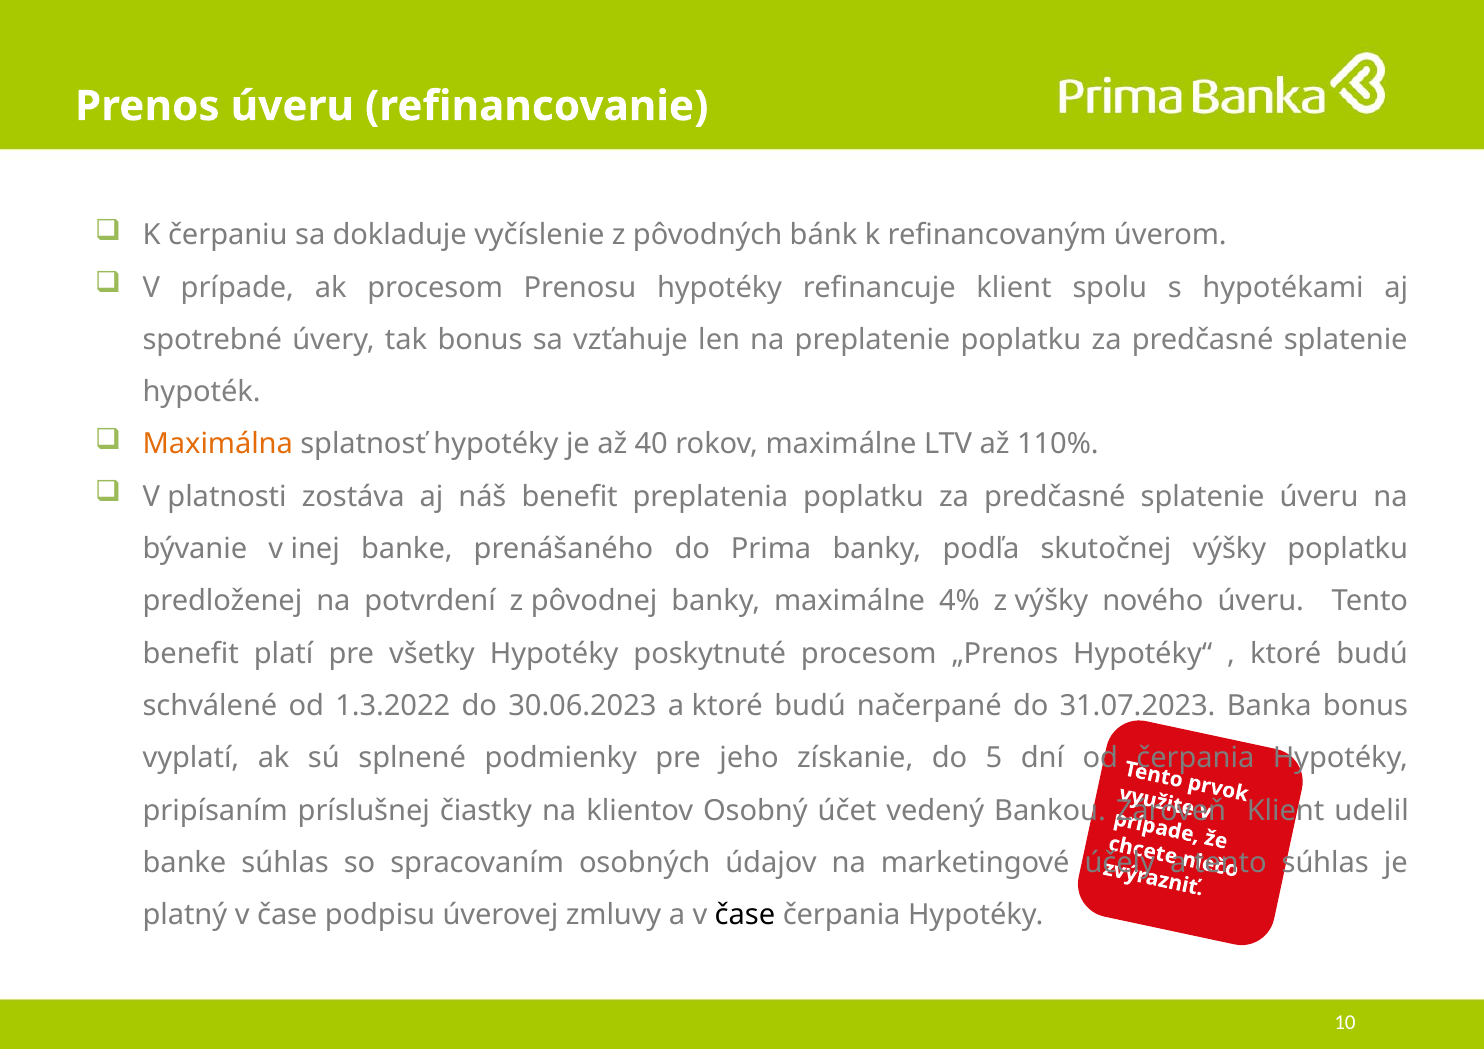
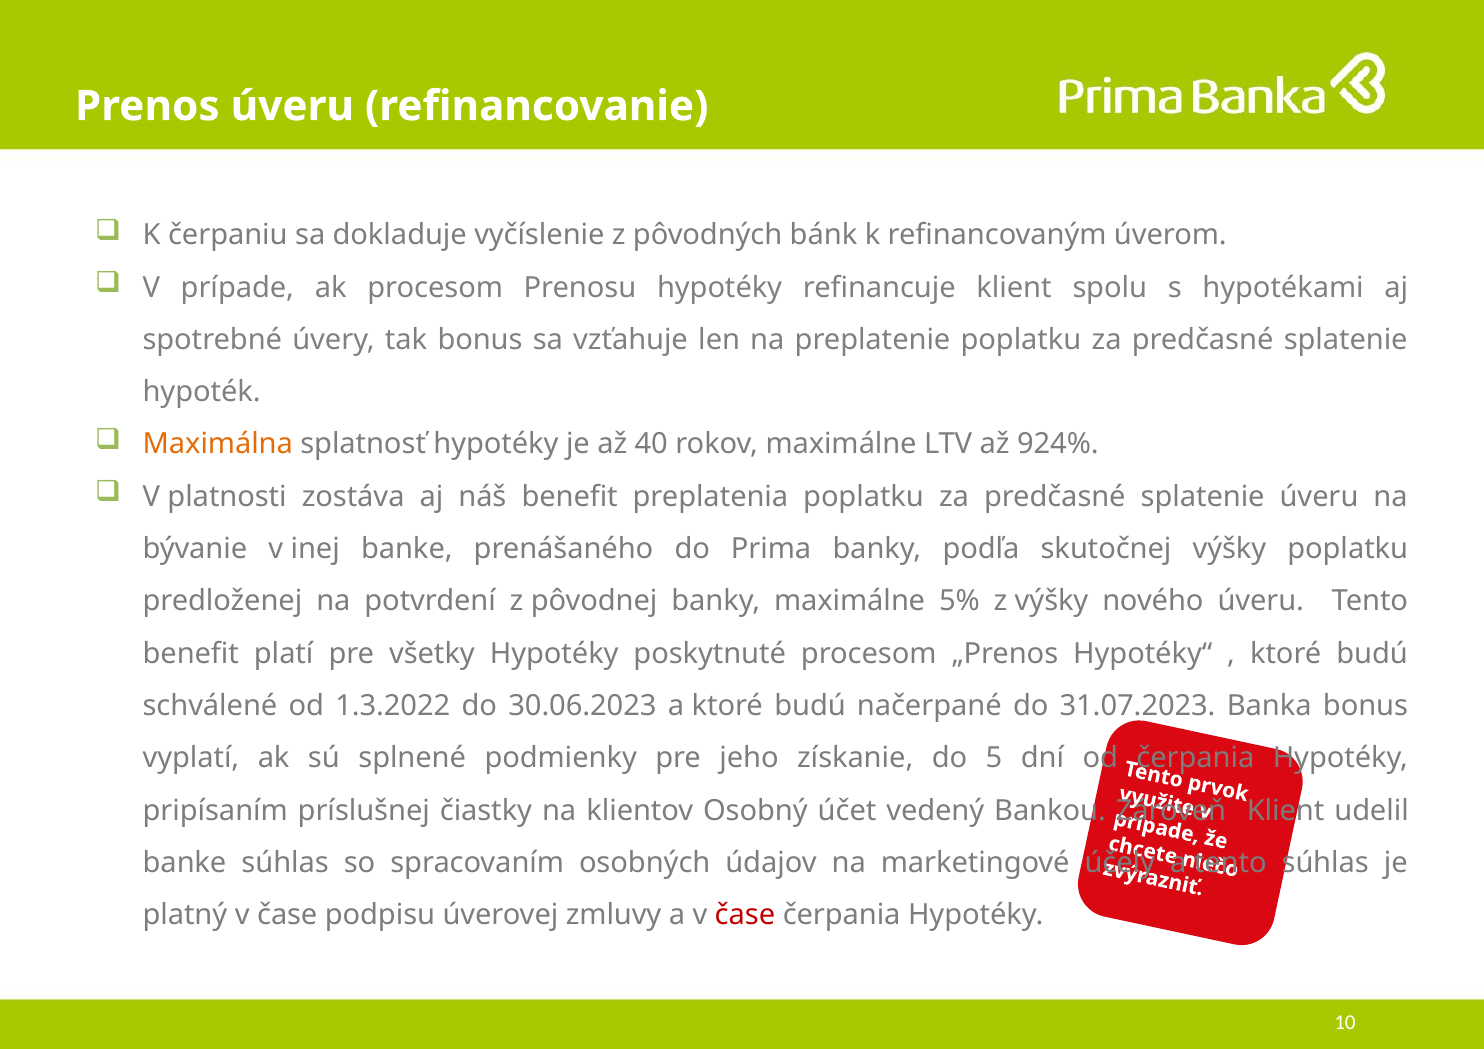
110%: 110% -> 924% (1058, 445)
4%: 4% -> 5% (959, 601)
čase colour: black -> red (745, 915)
